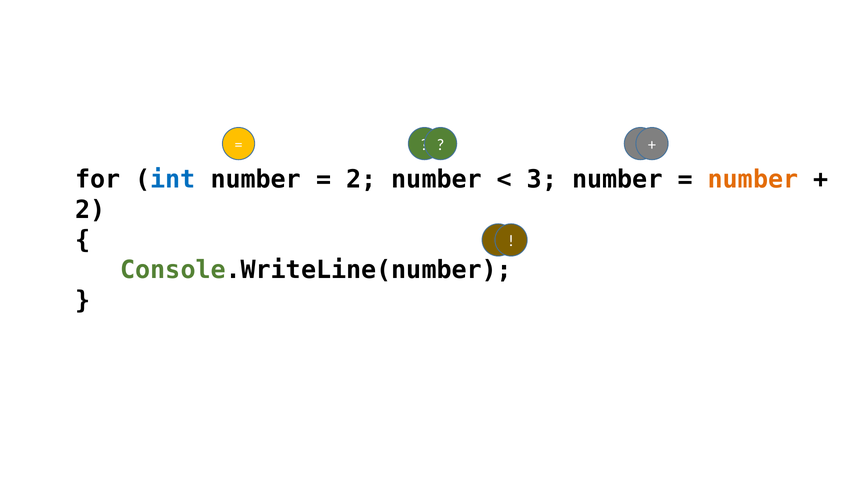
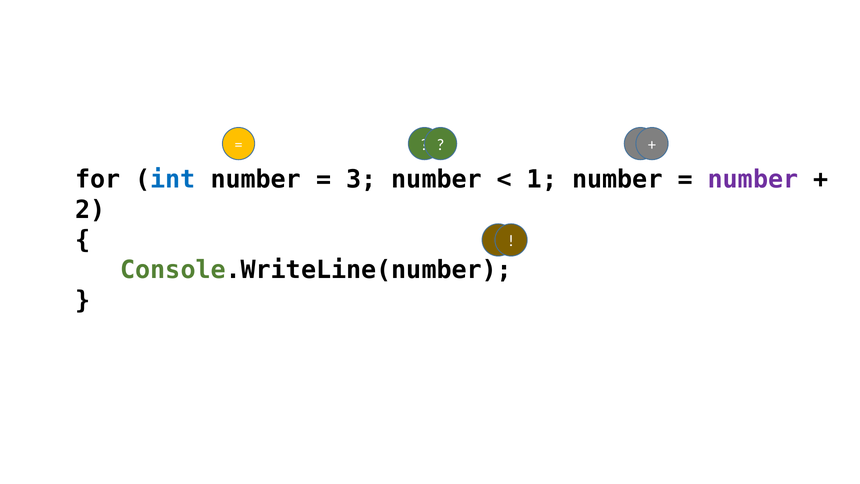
2: 2 -> 3 (361, 180)
3: 3 -> 1 (542, 180)
number colour: orange -> purple (753, 180)
